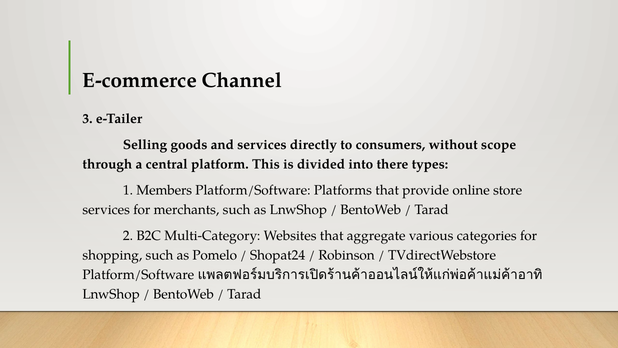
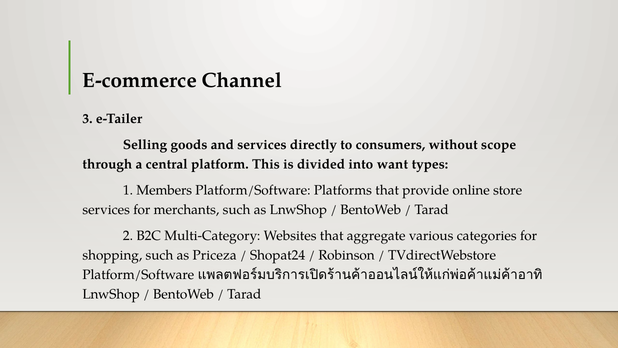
there: there -> want (392, 164)
Pomelo: Pomelo -> Priceza (215, 255)
